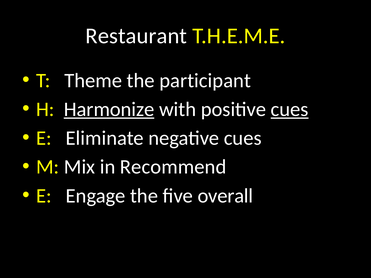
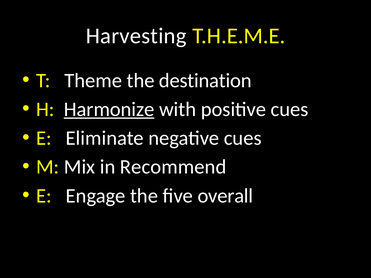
Restaurant: Restaurant -> Harvesting (136, 36)
participant: participant -> destination (205, 81)
cues underline: present -> none (290, 109)
